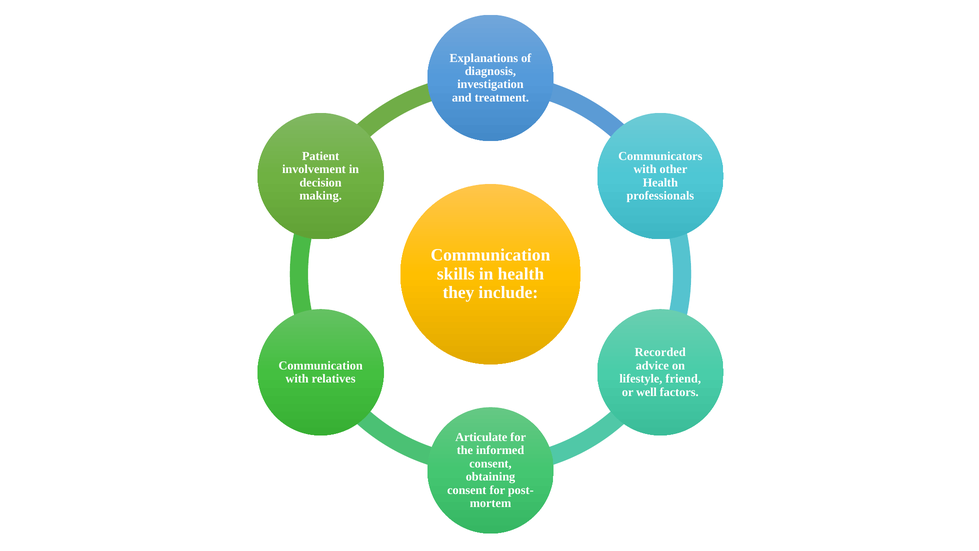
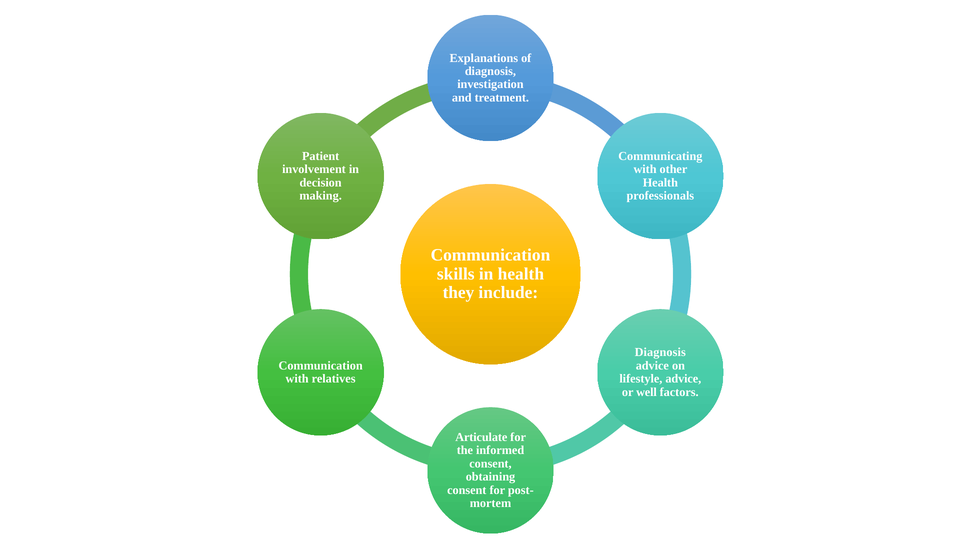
Communicators: Communicators -> Communicating (660, 156)
Recorded: Recorded -> Diagnosis (660, 352)
lifestyle friend: friend -> advice (683, 379)
